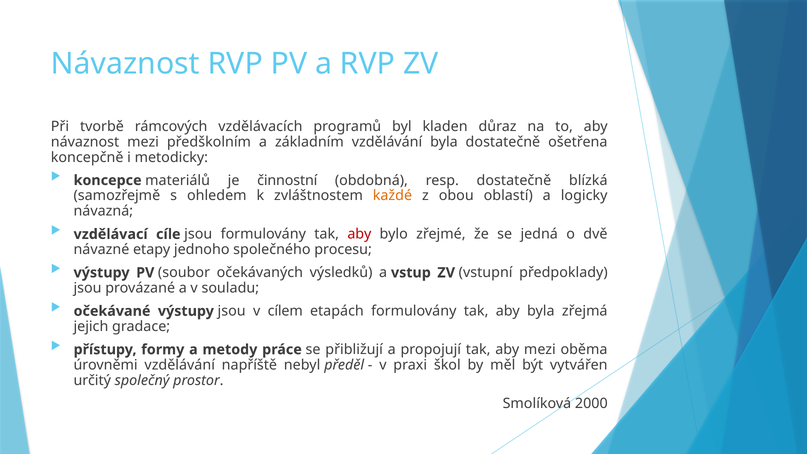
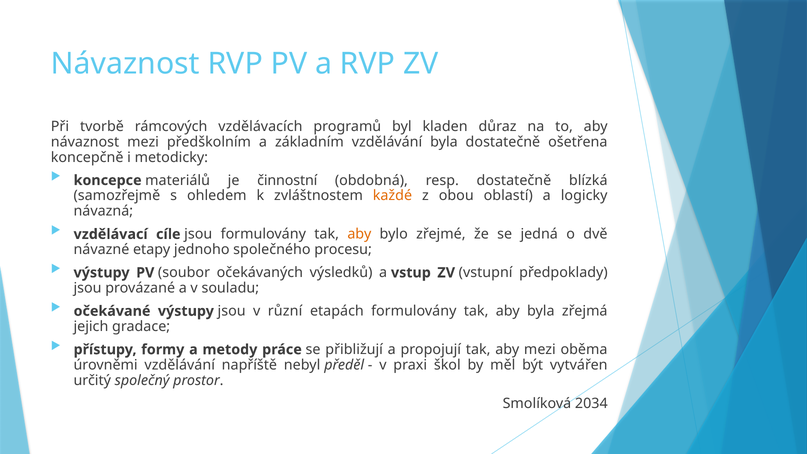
aby colour: red -> orange (359, 234)
cílem: cílem -> různí (285, 311)
2000: 2000 -> 2034 (591, 403)
